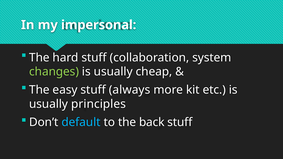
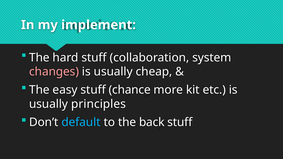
impersonal: impersonal -> implement (99, 25)
changes colour: light green -> pink (54, 72)
always: always -> chance (130, 90)
